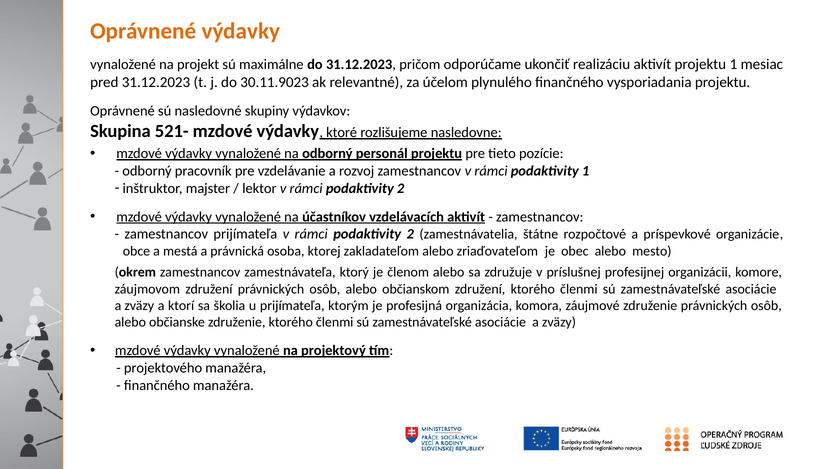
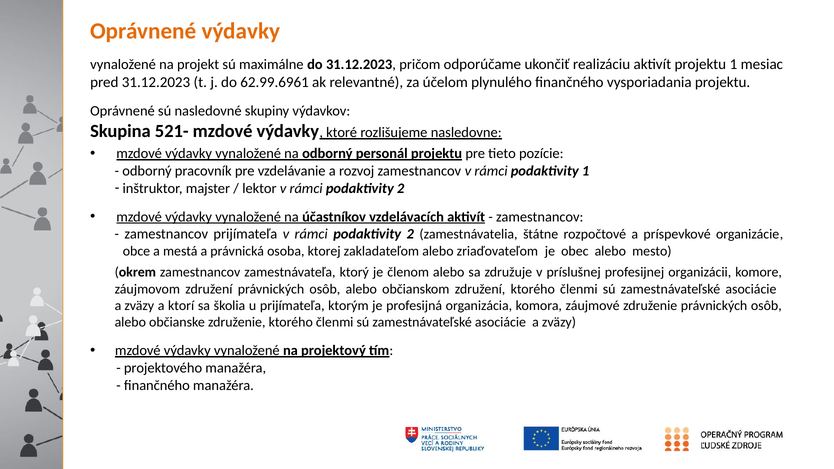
30.11.9023: 30.11.9023 -> 62.99.6961 (275, 82)
